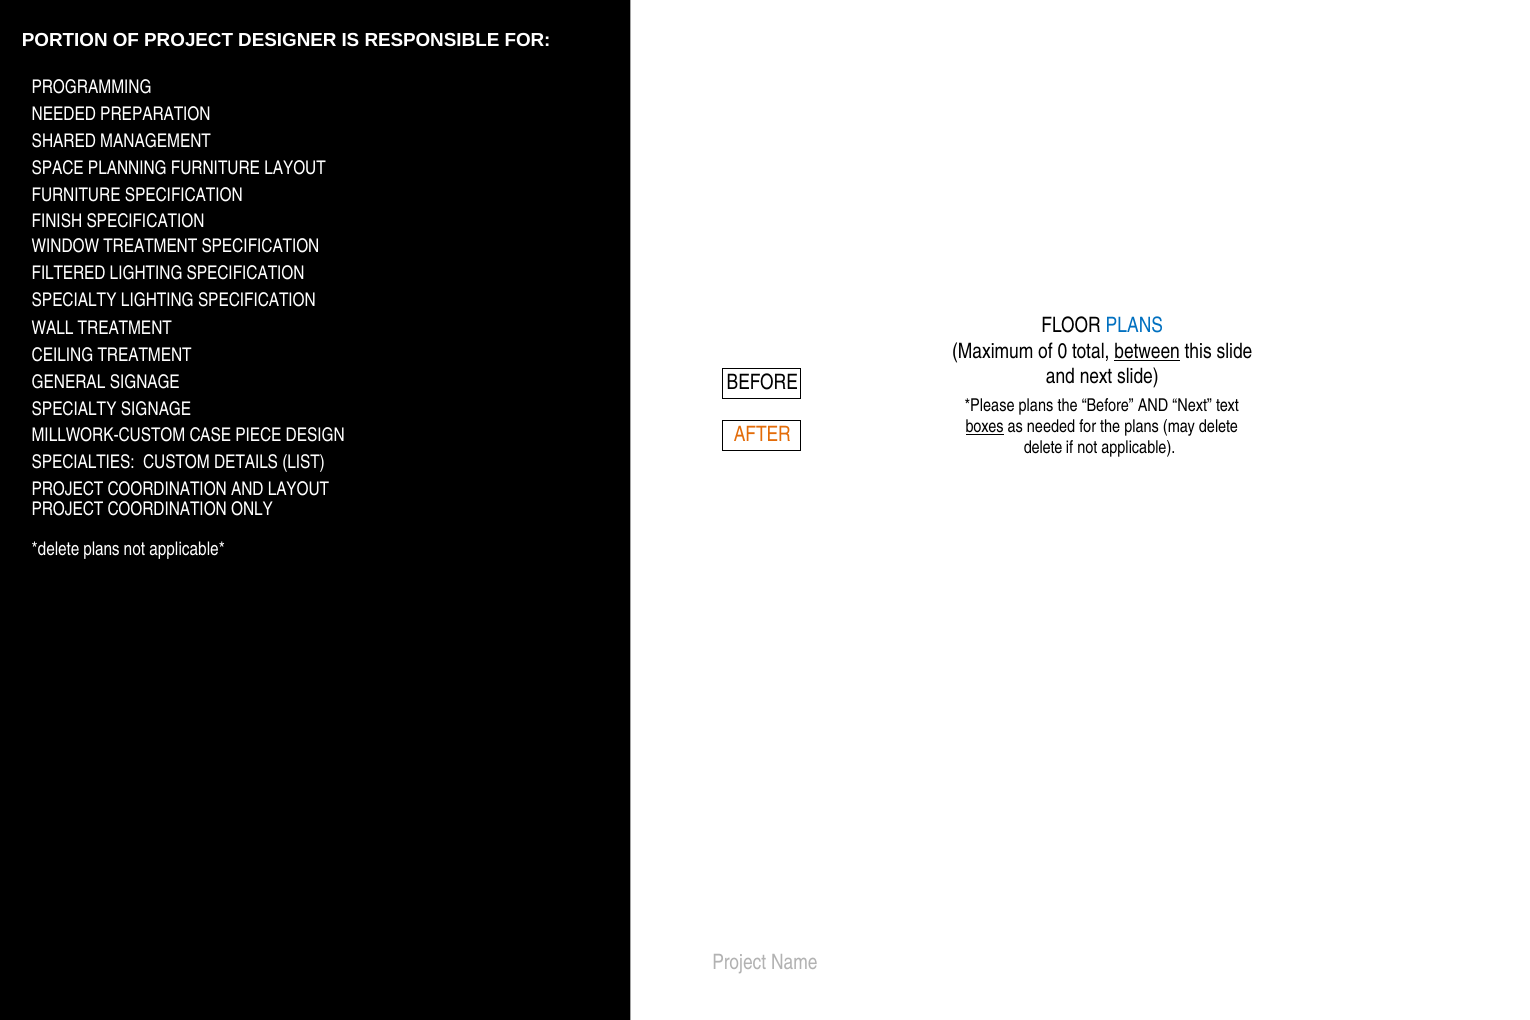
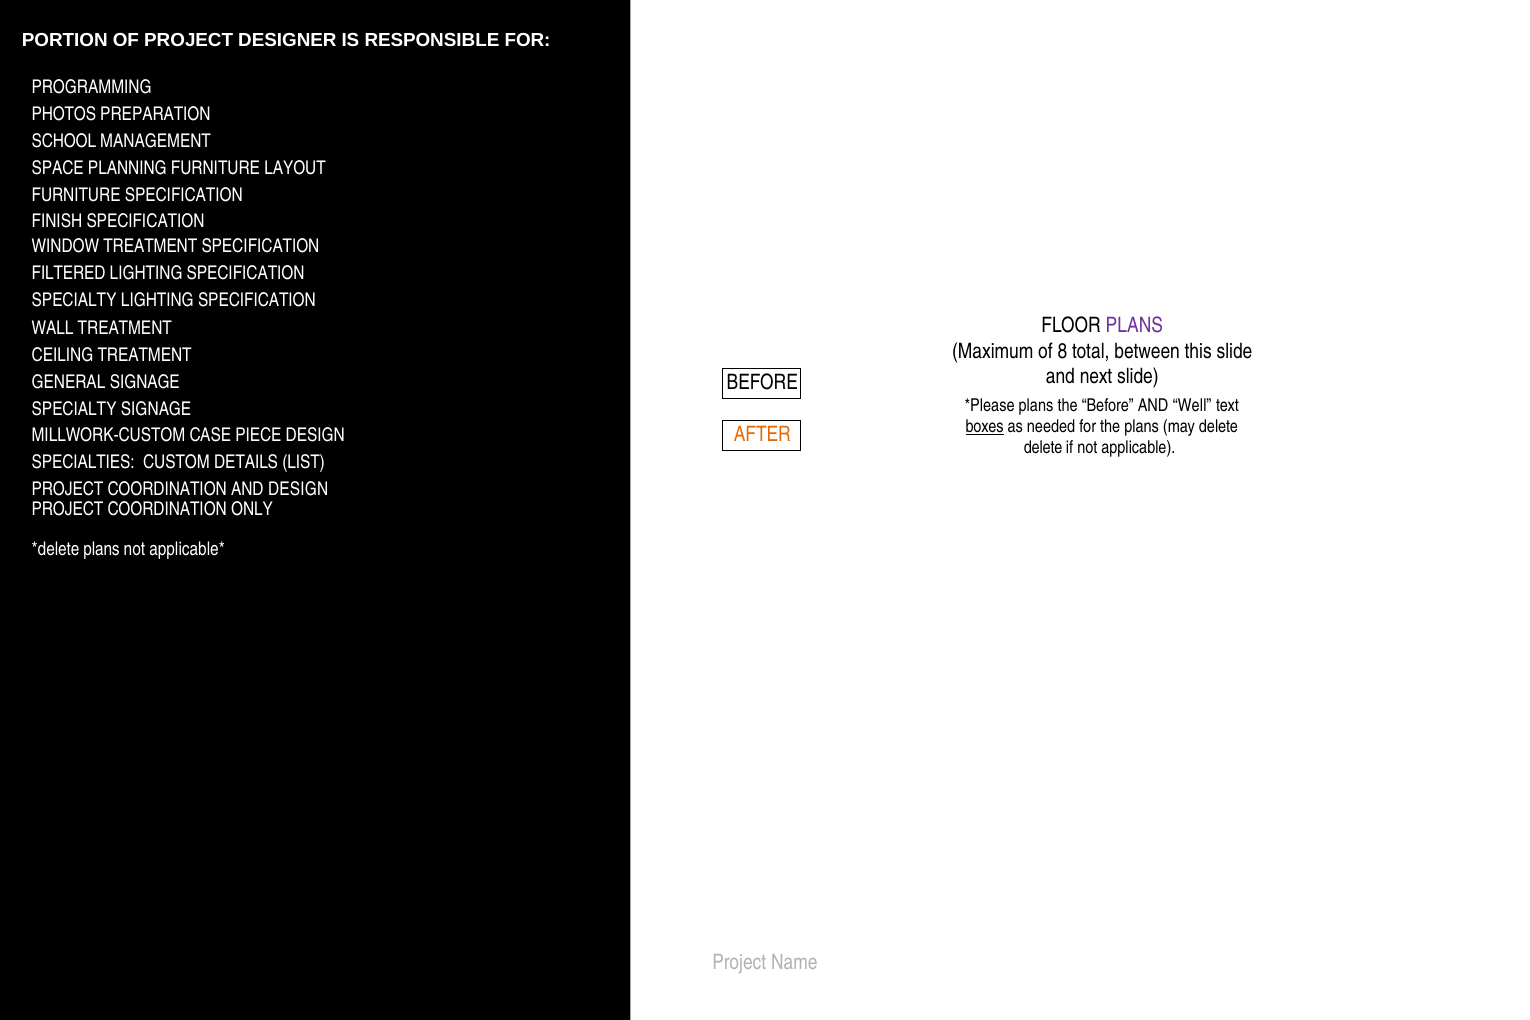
NEEDED: NEEDED -> PHOTOS (64, 114)
SHARED: SHARED -> SCHOOL (64, 141)
PLANS colour: blue -> purple (1134, 326)
0: 0 -> 8 (1062, 351)
between underline: present -> none (1147, 351)
Before AND Next: Next -> Well (1192, 405)
AND LAYOUT: LAYOUT -> DESIGN (298, 489)
